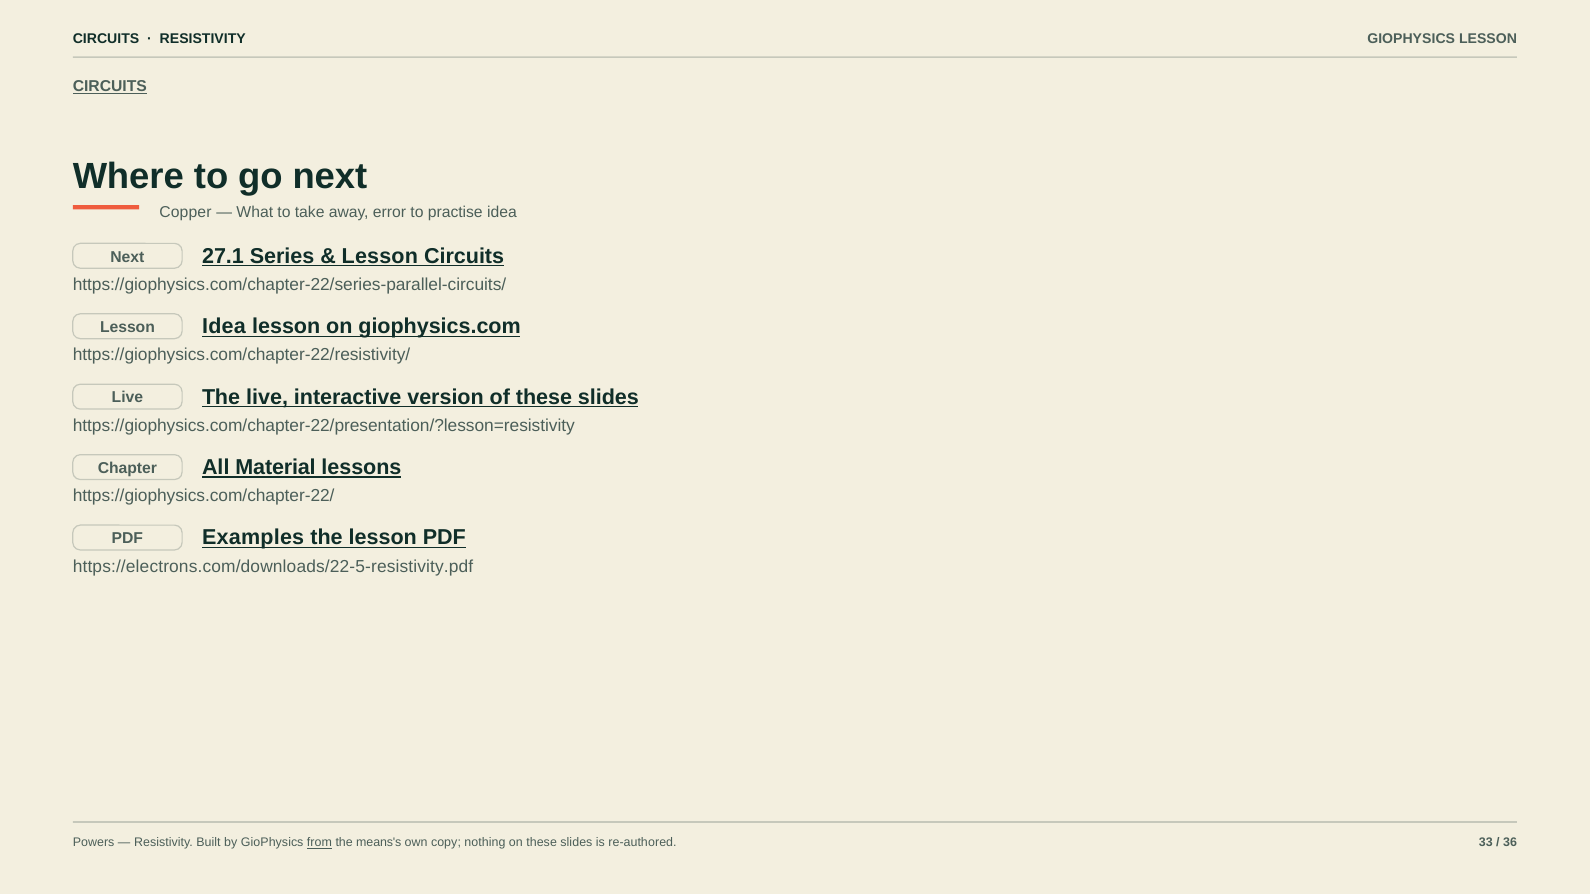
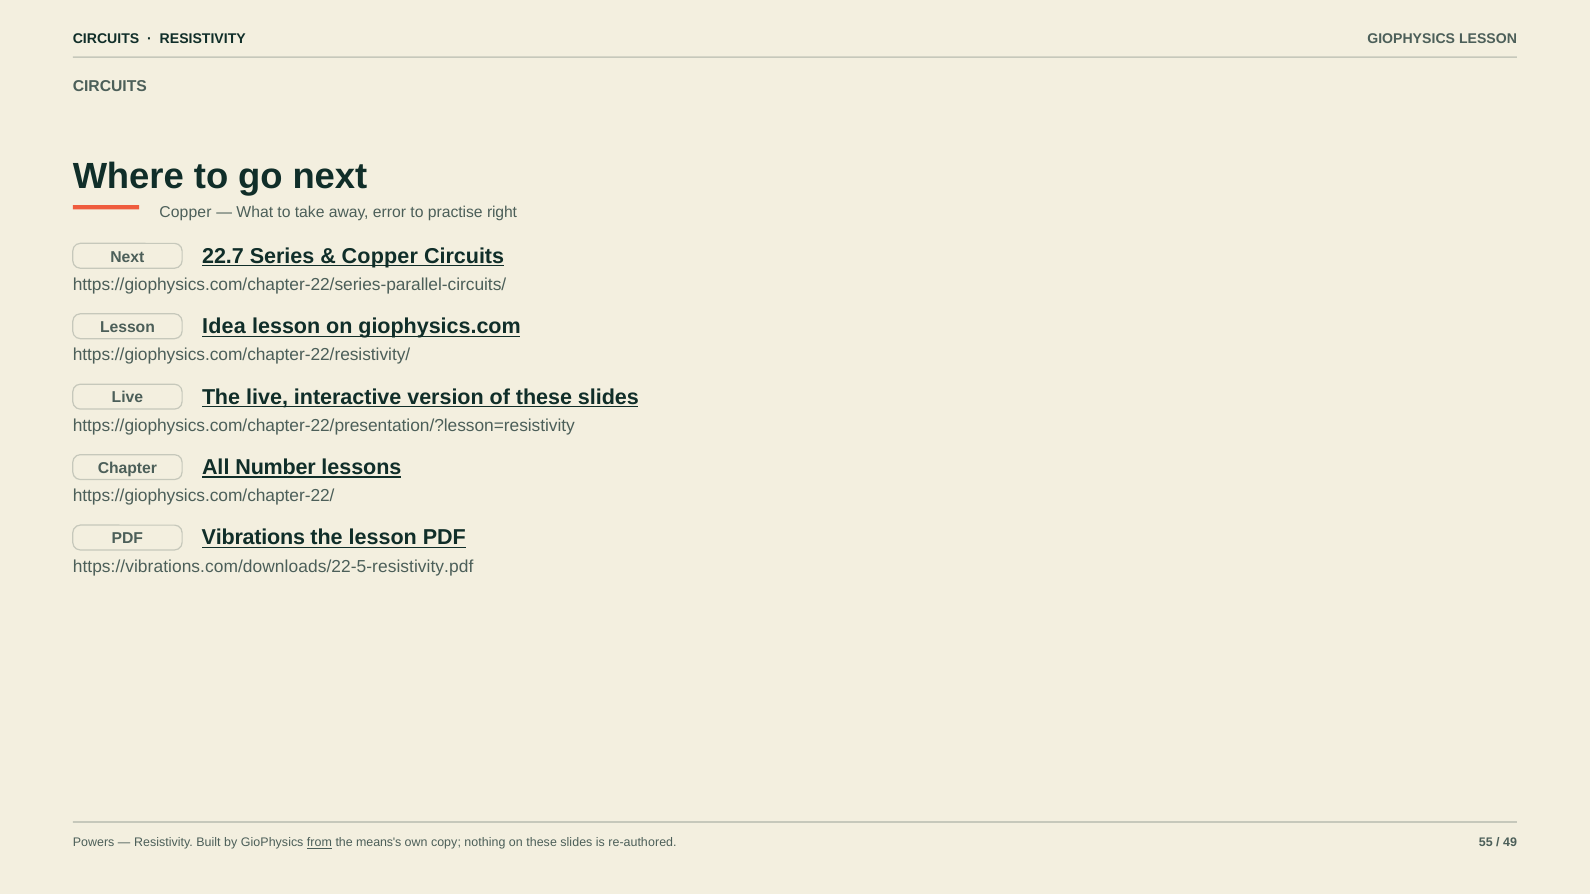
CIRCUITS underline: present -> none (110, 87)
practise idea: idea -> right (502, 213)
27.1: 27.1 -> 22.7 (223, 256)
Lesson: Lesson -> Copper (380, 256)
Material: Material -> Number (276, 468)
Examples: Examples -> Vibrations (253, 538)
https://electrons.com/downloads/22-5-resistivity.pdf: https://electrons.com/downloads/22-5-resistivity.pdf -> https://vibrations.com/downloads/22-5-resistivity.pdf (273, 567)
33: 33 -> 55 (1486, 843)
36: 36 -> 49 (1510, 843)
